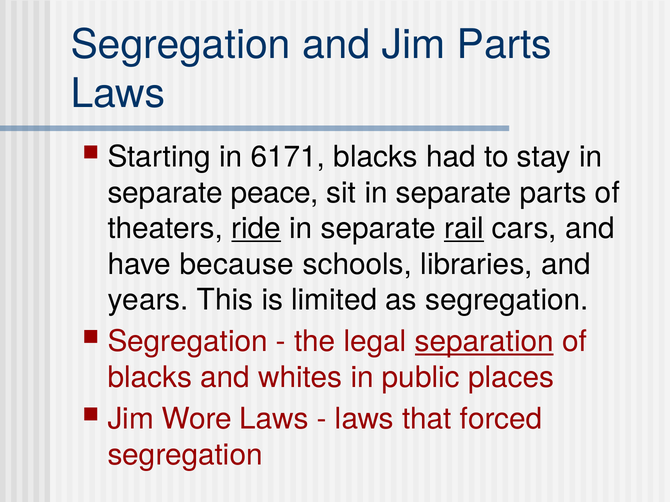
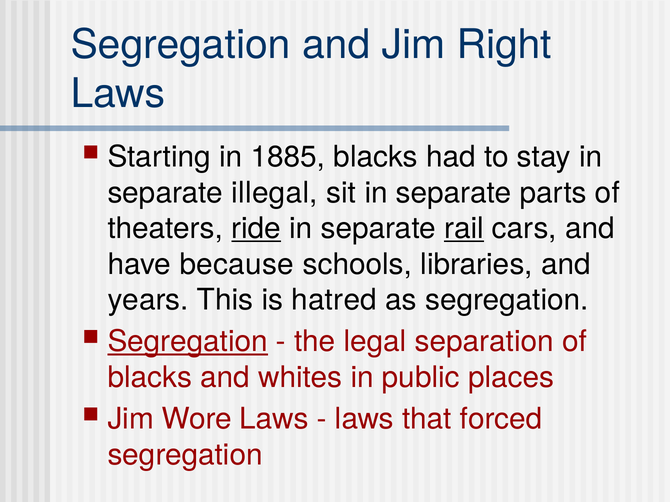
Jim Parts: Parts -> Right (504, 45)
6171: 6171 -> 1885 (288, 157)
peace: peace -> illegal (275, 193)
limited: limited -> hatred (334, 300)
Segregation underline: none -> present (188, 342)
separation underline: present -> none (484, 342)
